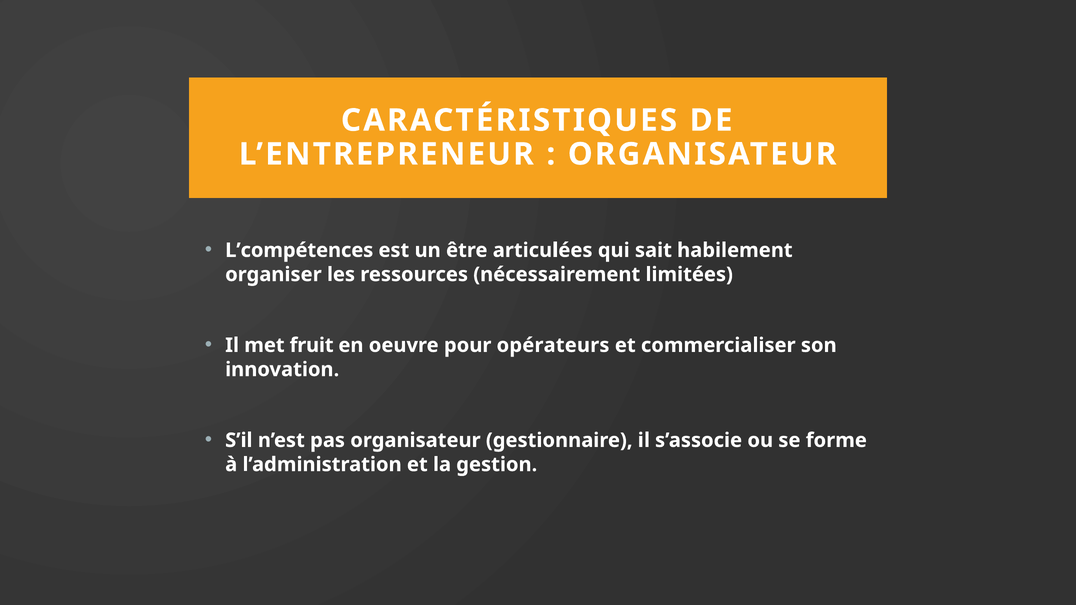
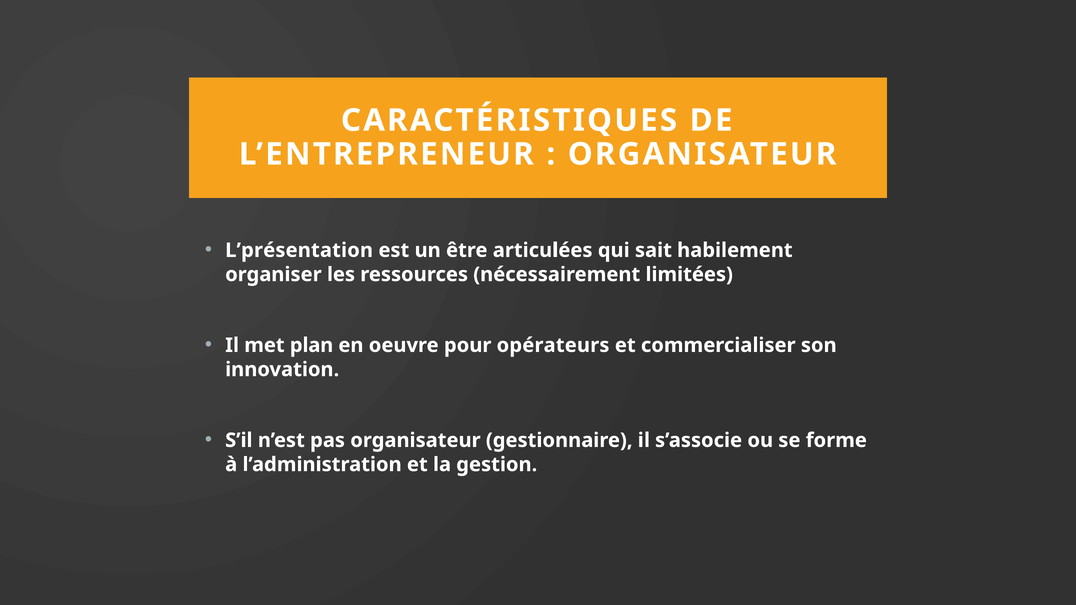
L’compétences: L’compétences -> L’présentation (299, 250)
fruit: fruit -> plan (312, 345)
